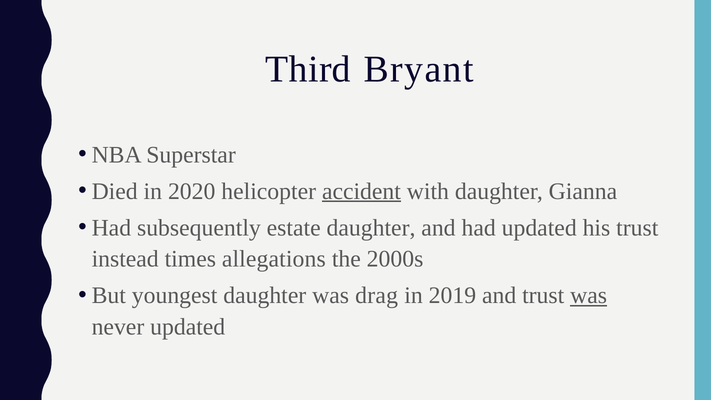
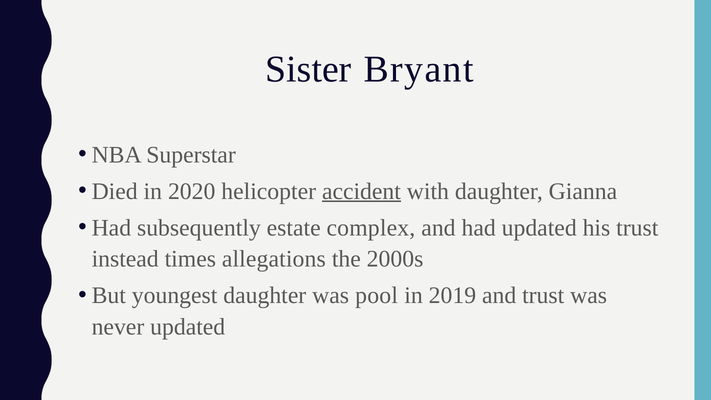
Third: Third -> Sister (308, 69)
estate daughter: daughter -> complex (371, 228)
drag: drag -> pool (377, 295)
was underline: present -> none (589, 295)
